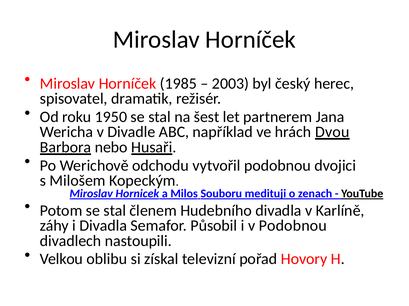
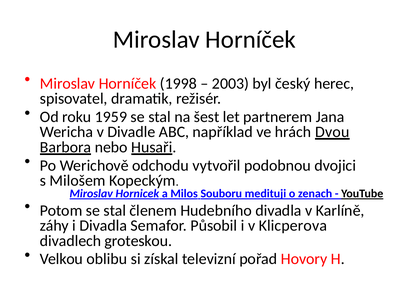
1985: 1985 -> 1998 (178, 84)
1950: 1950 -> 1959 (111, 117)
v Podobnou: Podobnou -> Klicperova (293, 226)
nastoupili: nastoupili -> groteskou (138, 242)
